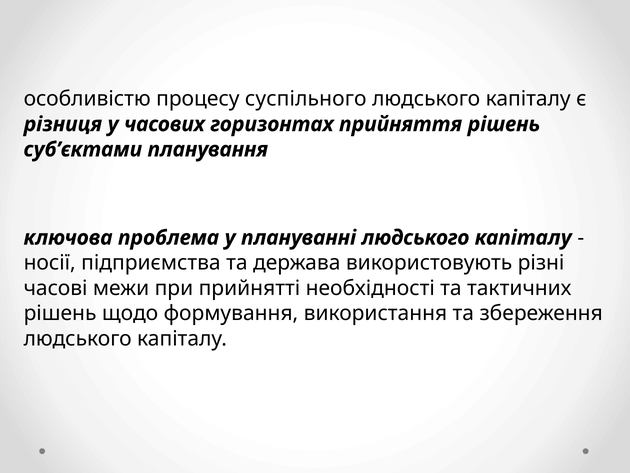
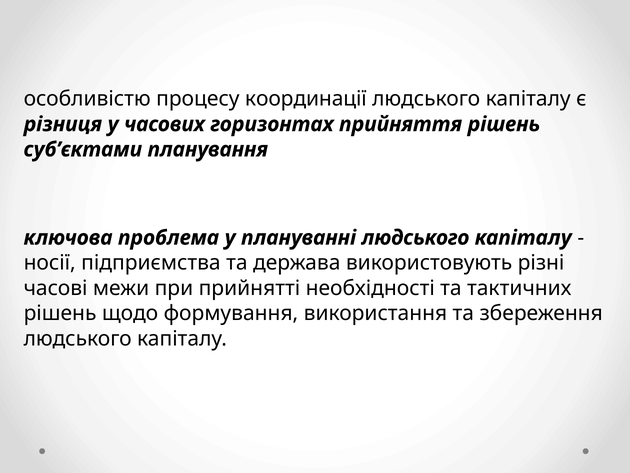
суспільного: суспільного -> координації (306, 99)
